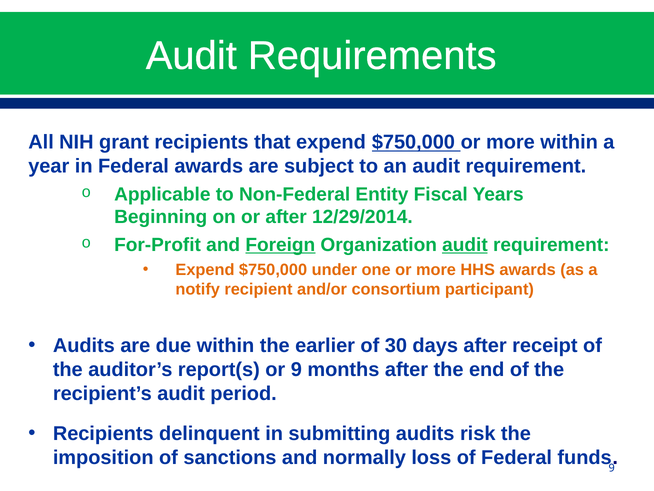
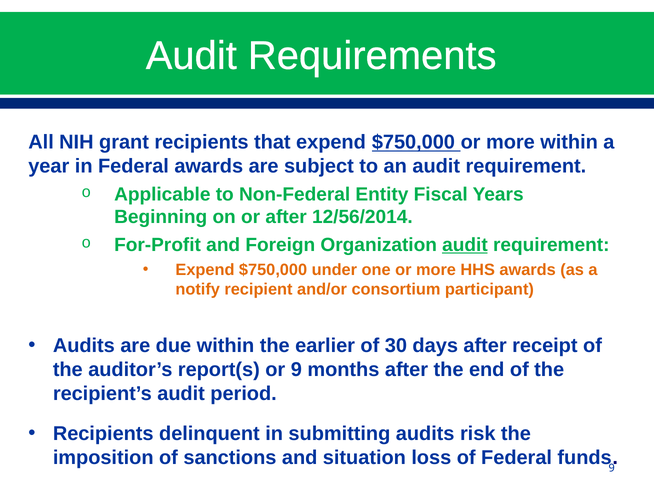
12/29/2014: 12/29/2014 -> 12/56/2014 (362, 217)
Foreign underline: present -> none (280, 245)
normally: normally -> situation (364, 457)
